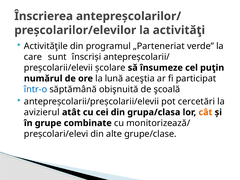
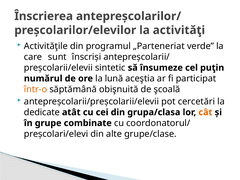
școlare: școlare -> sintetic (110, 68)
într-o colour: blue -> orange (36, 89)
avizierul: avizierul -> dedicate (42, 112)
monitorizează/: monitorizează/ -> coordonatorul/ (158, 123)
